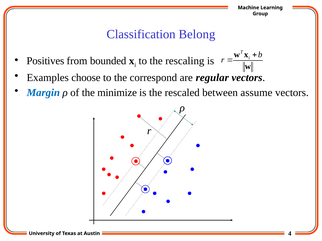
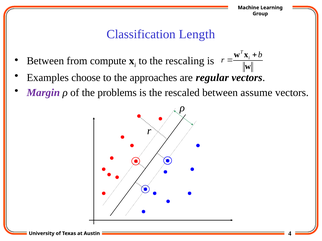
Belong: Belong -> Length (197, 34)
Positives: Positives -> Between (45, 61)
bounded: bounded -> compute (108, 61)
correspond: correspond -> approaches (153, 78)
Margin colour: blue -> purple (43, 93)
minimize: minimize -> problems (117, 93)
